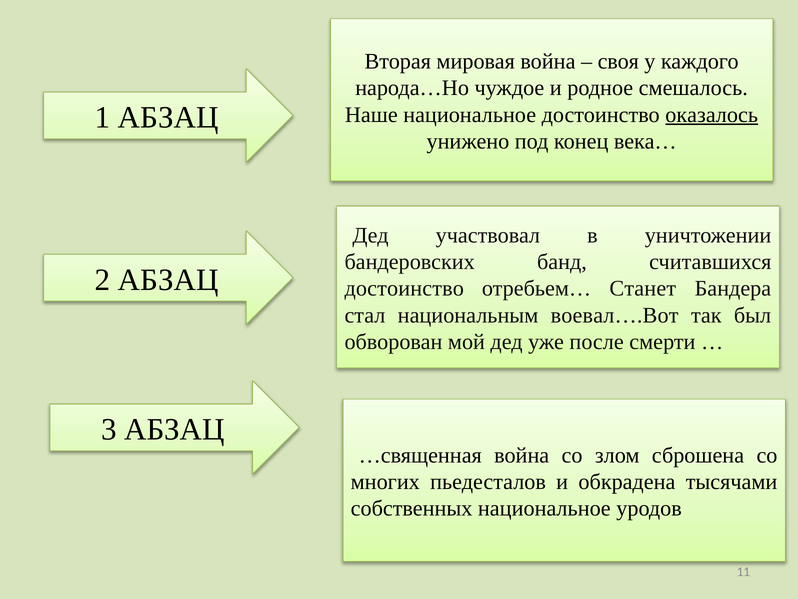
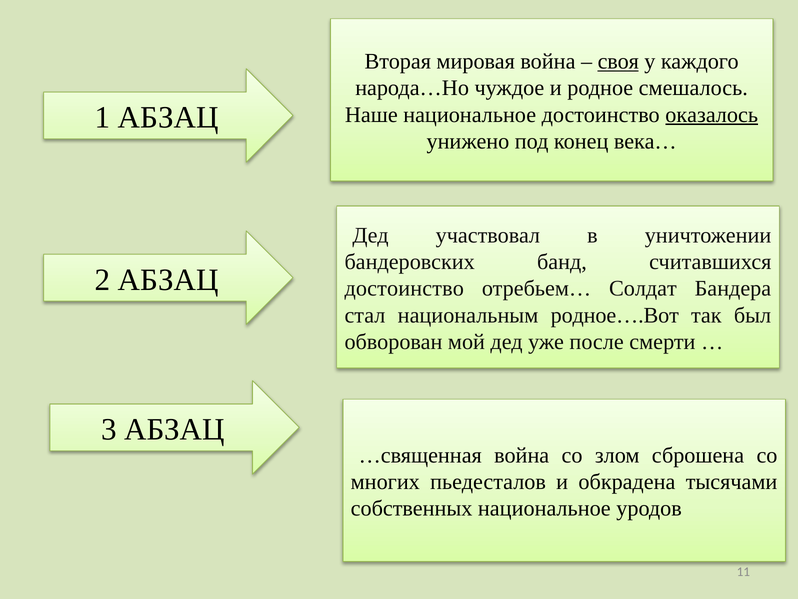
своя underline: none -> present (618, 61)
Станет: Станет -> Солдат (643, 288)
воевал….Вот: воевал….Вот -> родное….Вот (615, 315)
